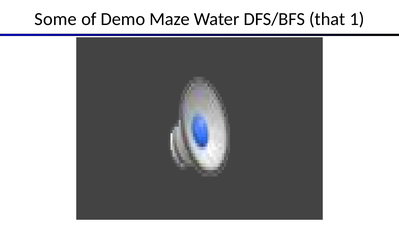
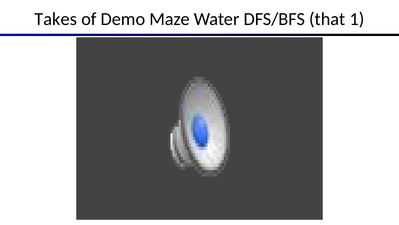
Some: Some -> Takes (56, 19)
